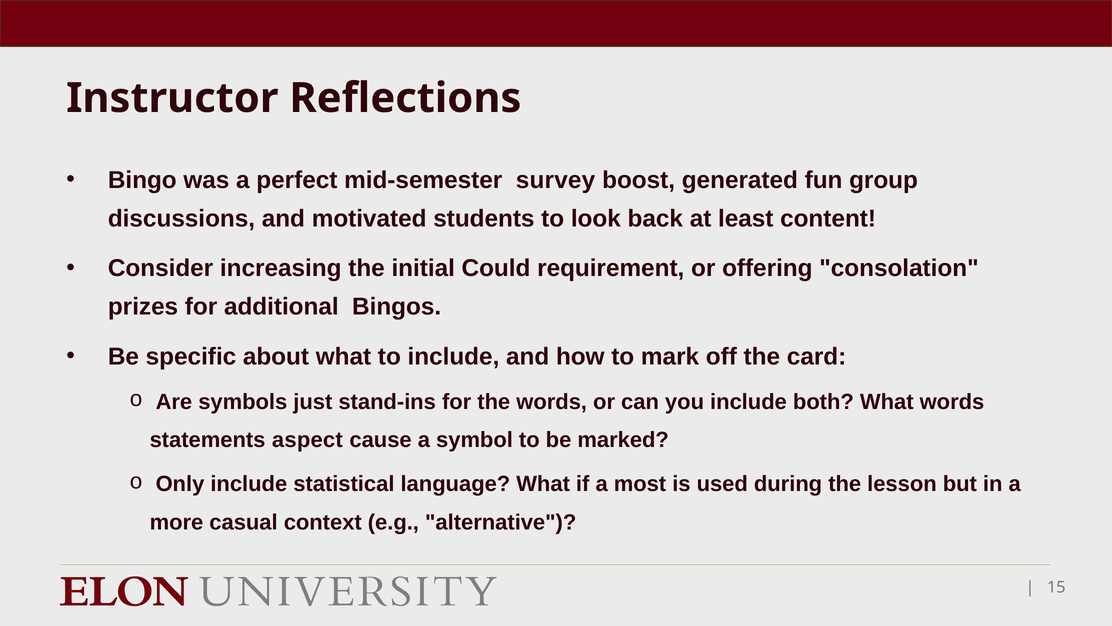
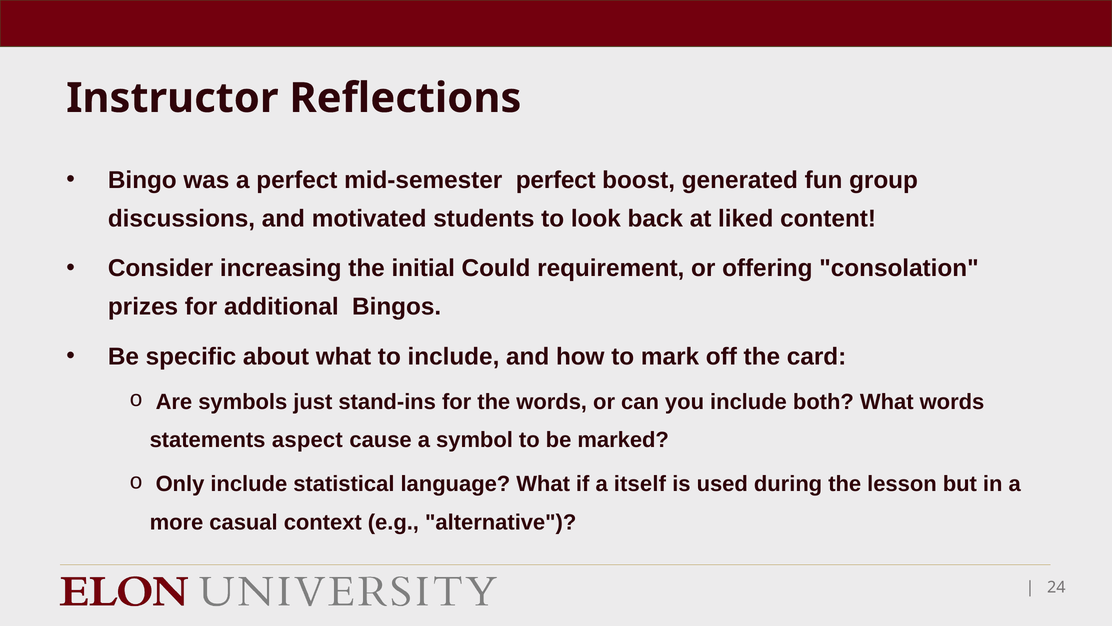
mid-semester survey: survey -> perfect (556, 180)
least: least -> liked (746, 218)
most: most -> itself (640, 484)
15: 15 -> 24 (1056, 587)
